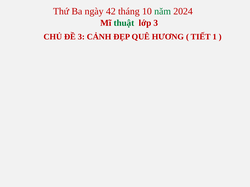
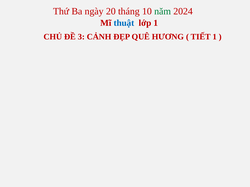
42: 42 -> 20 (111, 11)
thuật colour: green -> blue (124, 23)
lớp 3: 3 -> 1 (156, 23)
